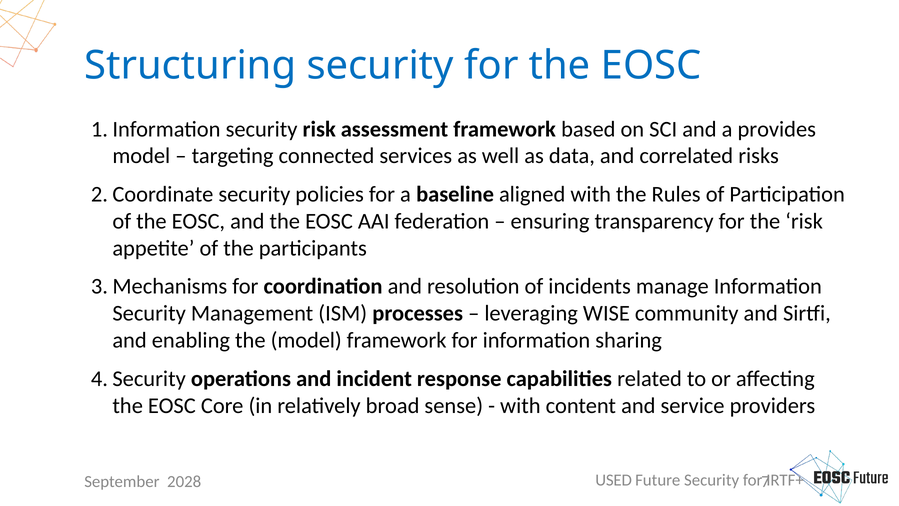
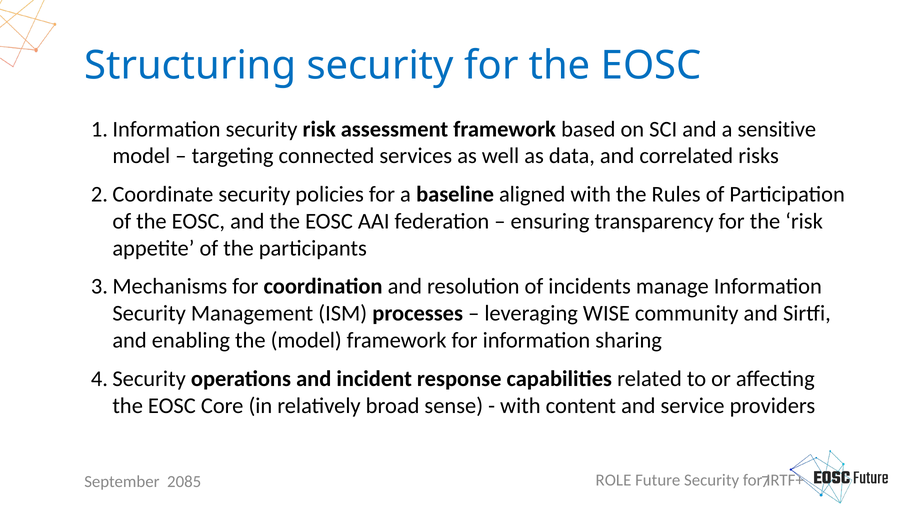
provides: provides -> sensitive (777, 129)
USED: USED -> ROLE (613, 480)
2028: 2028 -> 2085 (184, 482)
